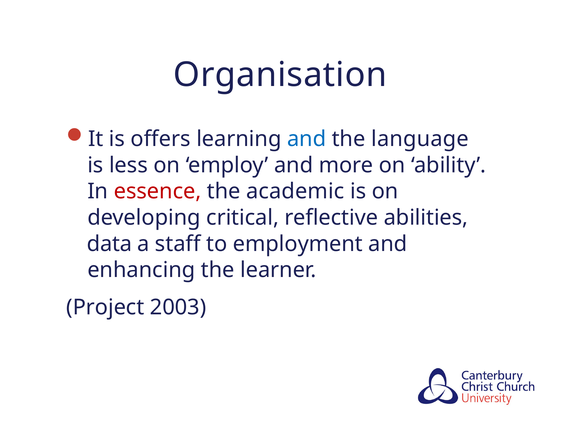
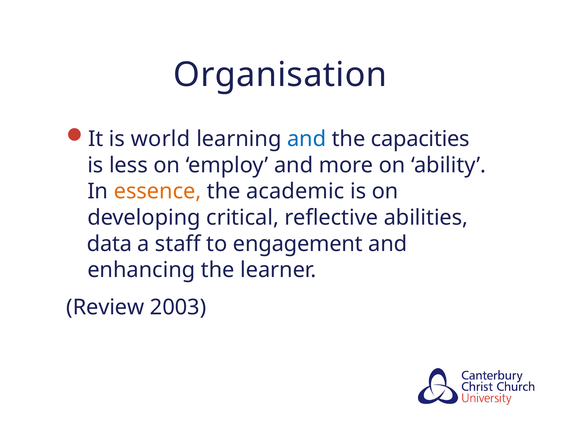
offers: offers -> world (161, 139)
language: language -> capacities (420, 139)
essence colour: red -> orange (158, 191)
employment: employment -> engagement (298, 244)
Project: Project -> Review (105, 307)
